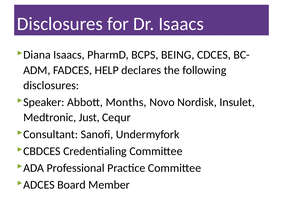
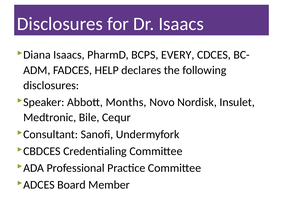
BEING: BEING -> EVERY (178, 55)
Just: Just -> Bile (89, 118)
